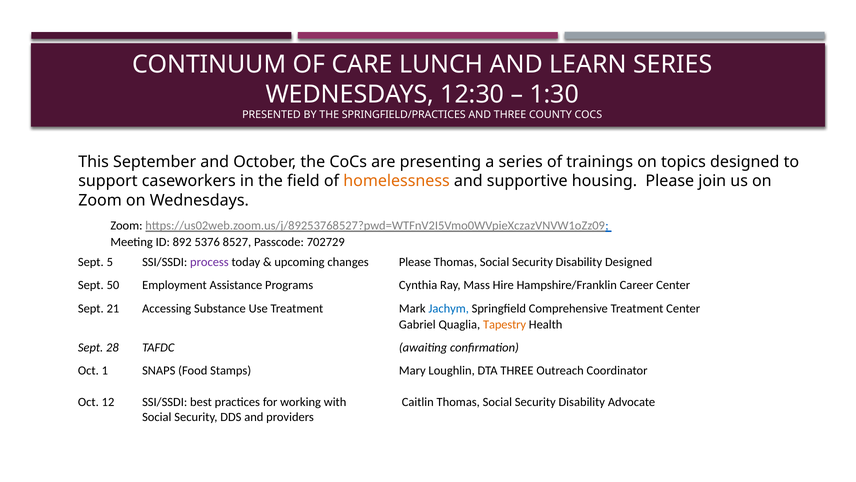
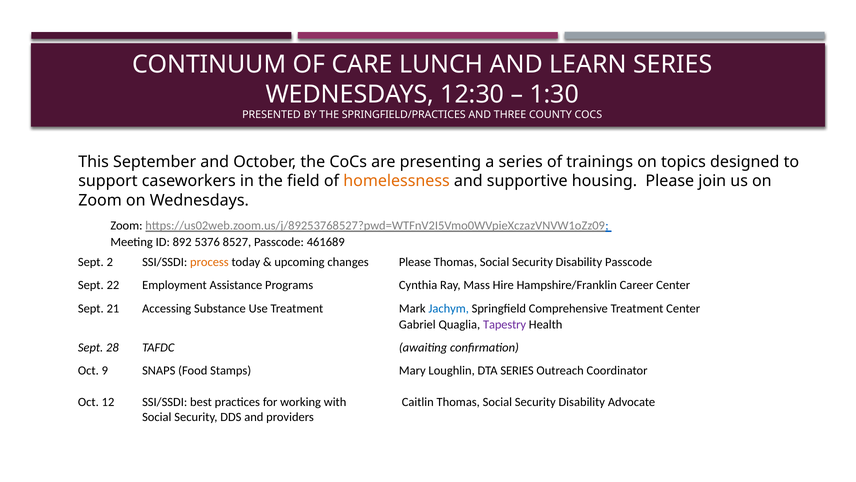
702729: 702729 -> 461689 (326, 242)
5: 5 -> 2 (110, 262)
process colour: purple -> orange (209, 262)
Disability Designed: Designed -> Passcode (629, 262)
50: 50 -> 22 (113, 285)
Tapestry colour: orange -> purple (505, 324)
1: 1 -> 9 (105, 370)
DTA THREE: THREE -> SERIES (517, 370)
